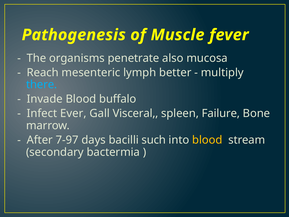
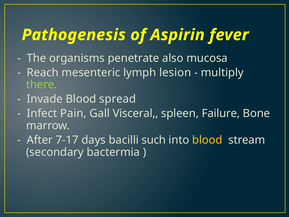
Muscle: Muscle -> Aspirin (178, 35)
better: better -> lesion (175, 72)
there colour: light blue -> light green (42, 85)
buffalo: buffalo -> spread (118, 99)
Ever: Ever -> Pain (73, 113)
7-97: 7-97 -> 7-17 (67, 140)
